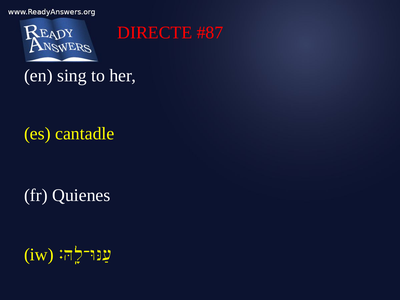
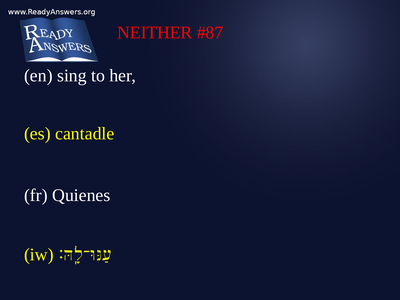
DIRECTE: DIRECTE -> NEITHER (155, 33)
